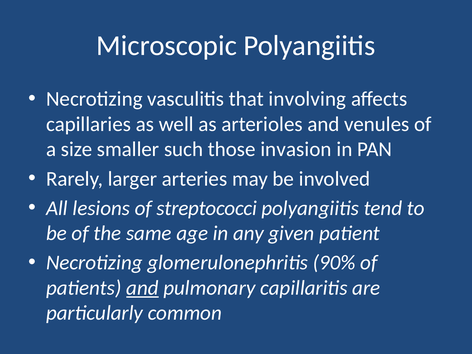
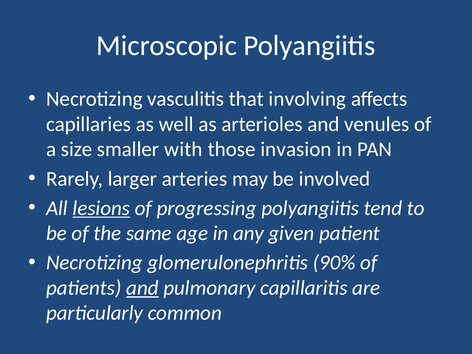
such: such -> with (183, 149)
lesions underline: none -> present (101, 208)
streptococci: streptococci -> progressing (207, 208)
